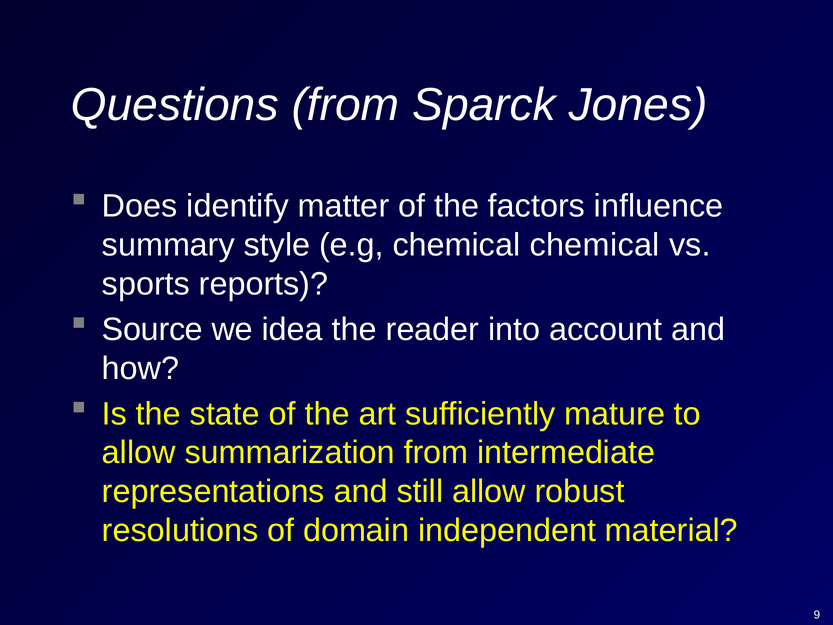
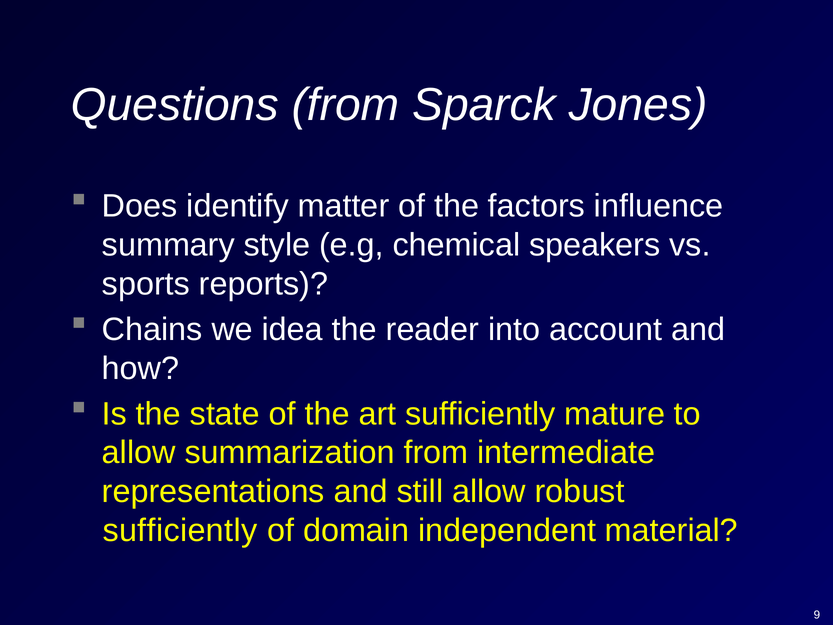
chemical chemical: chemical -> speakers (595, 245)
Source: Source -> Chains (152, 329)
resolutions: resolutions -> sufficiently (180, 530)
